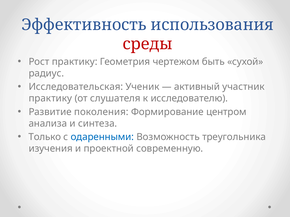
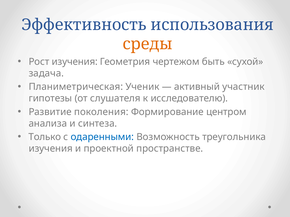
среды colour: red -> orange (148, 44)
Рост практику: практику -> изучения (75, 62)
радиус: радиус -> задача (46, 73)
Исследовательская: Исследовательская -> Планиметрическая (76, 87)
практику: практику -> гипотезы (50, 99)
современную: современную -> пространстве (170, 149)
